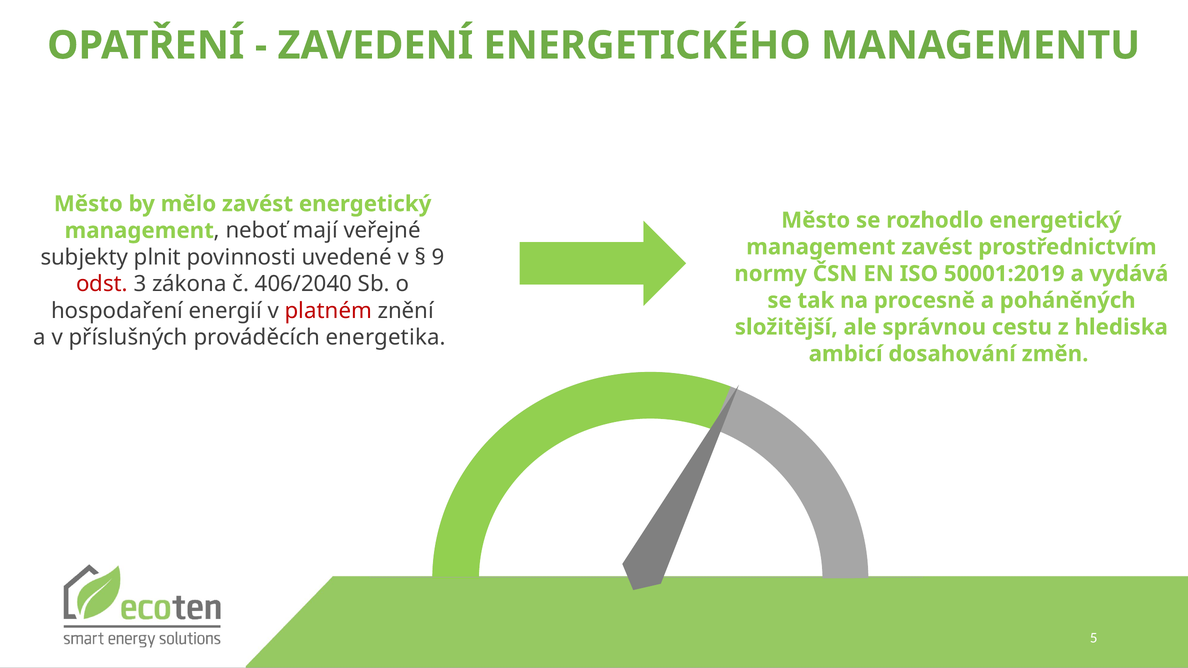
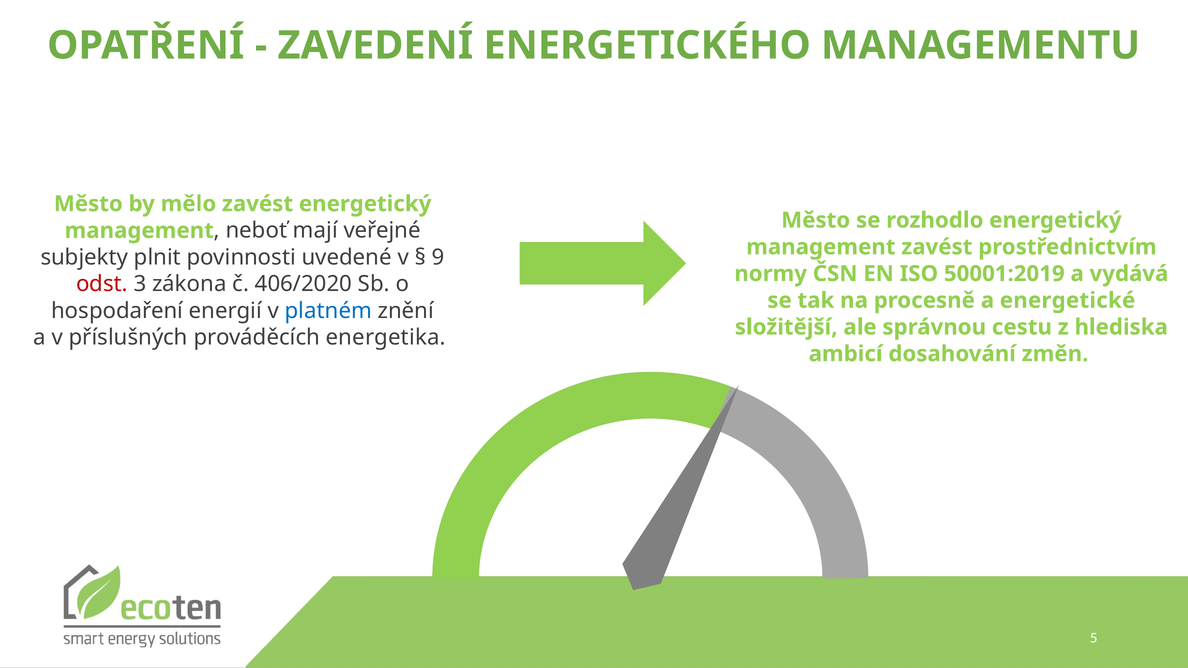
406/2040: 406/2040 -> 406/2020 (303, 284)
poháněných: poháněných -> energetické (1068, 301)
platném colour: red -> blue (328, 311)
